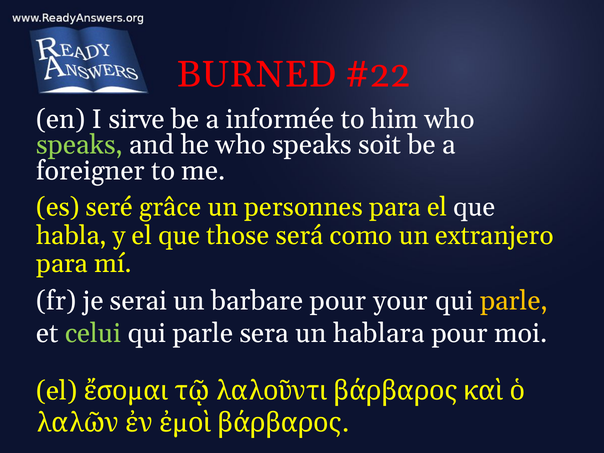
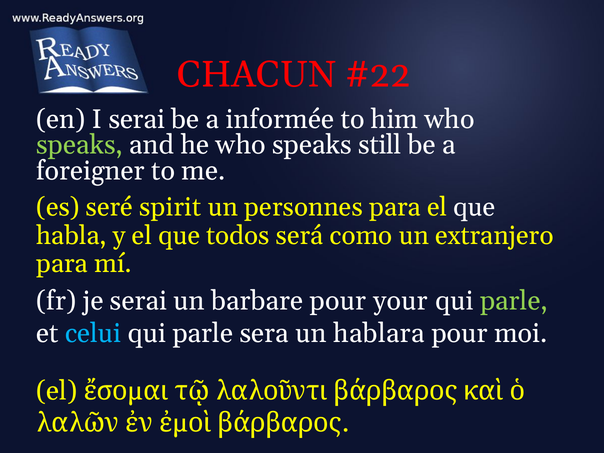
BURNED: BURNED -> CHACUN (257, 75)
I sirve: sirve -> serai (137, 119)
soit: soit -> still (380, 145)
grâce: grâce -> spirit (170, 207)
those: those -> todos (238, 235)
parle colour: yellow -> light green (514, 301)
celui colour: light green -> light blue (93, 333)
